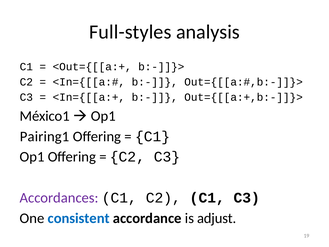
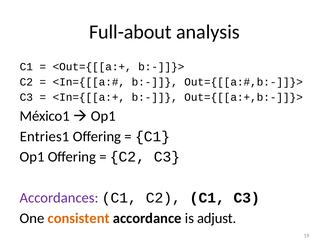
Full-styles: Full-styles -> Full-about (130, 32)
Pairing1: Pairing1 -> Entries1 (45, 136)
consistent colour: blue -> orange (79, 218)
